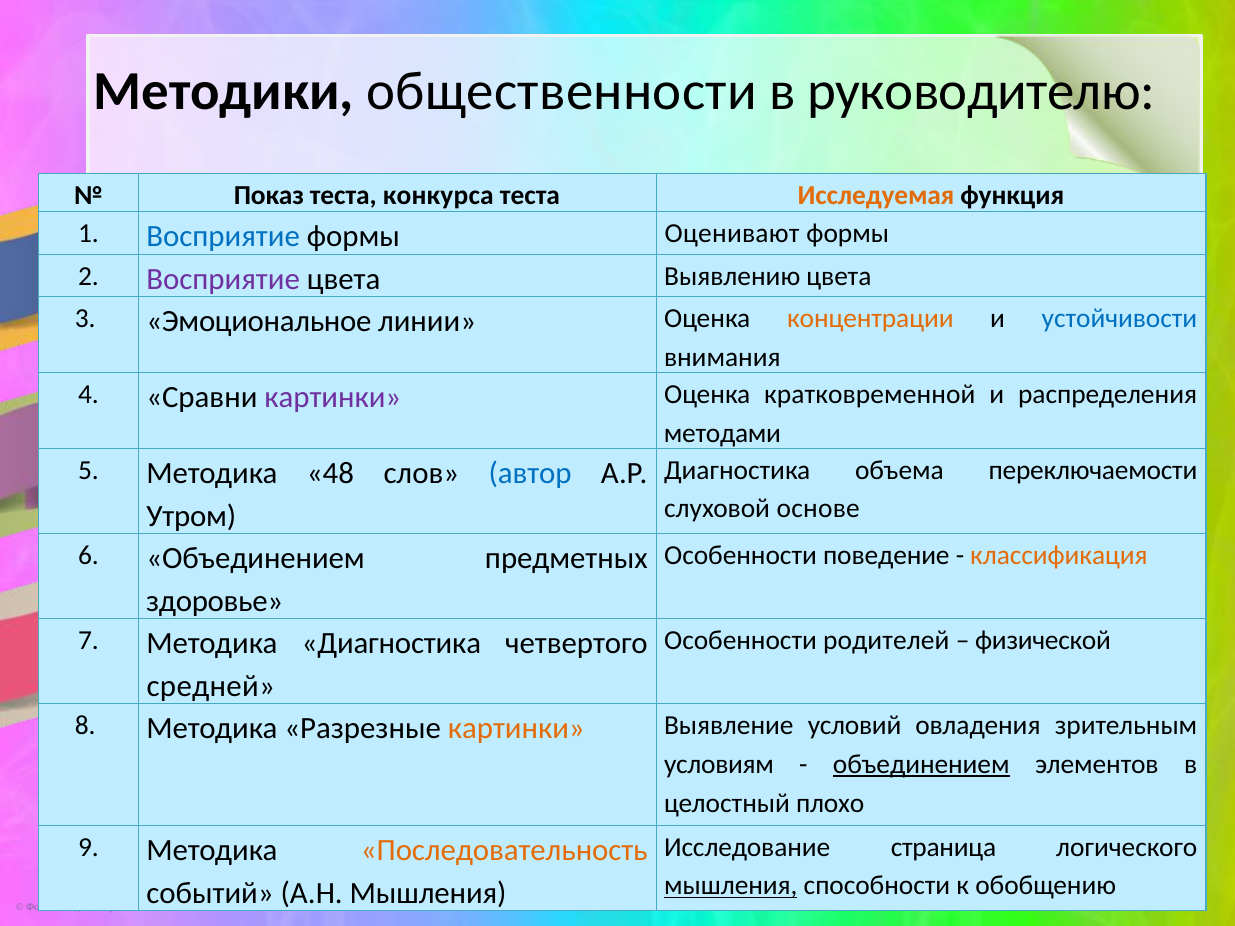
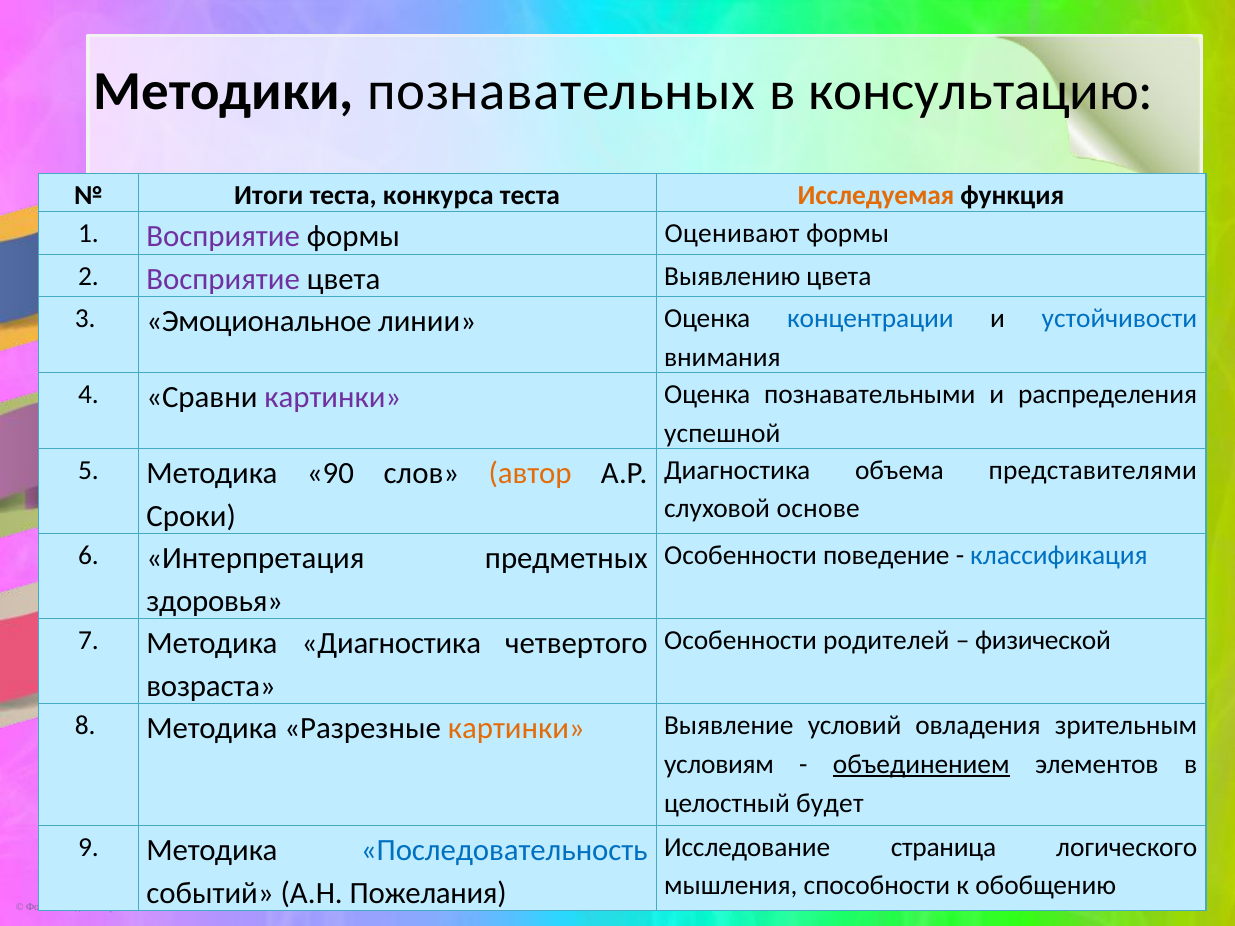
общественности: общественности -> познавательных (562, 91)
руководителю: руководителю -> консультацию (981, 91)
Показ: Показ -> Итоги (269, 196)
Восприятие colour: blue -> purple (223, 236)
концентрации colour: orange -> blue (870, 319)
кратковременной: кратковременной -> познавательными (870, 395)
методами: методами -> успешной (722, 433)
48: 48 -> 90 (330, 473)
автор colour: blue -> orange (530, 473)
переключаемости: переключаемости -> представителями (1093, 470)
Утром: Утром -> Сроки (191, 516)
6 Объединением: Объединением -> Интерпретация (255, 558)
классификация colour: orange -> blue (1059, 556)
здоровье: здоровье -> здоровья (215, 602)
средней: средней -> возраста (211, 687)
плохо: плохо -> будет (830, 803)
Последовательность colour: orange -> blue (504, 850)
мышления underline: present -> none (731, 886)
А.Н Мышления: Мышления -> Пожелания (428, 894)
